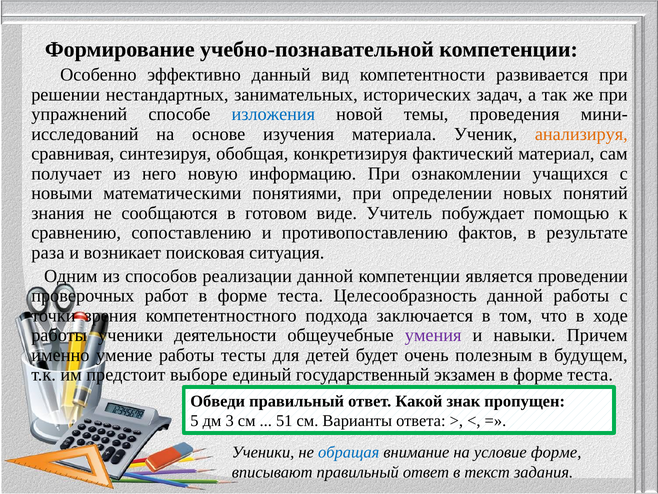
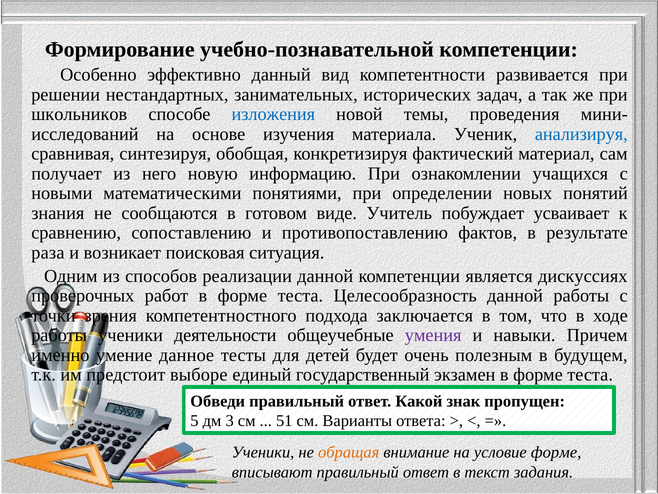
упражнений: упражнений -> школьников (79, 114)
анализируя colour: orange -> blue (581, 134)
помощью: помощью -> усваивает (572, 213)
проведении: проведении -> дискуссиях (583, 276)
умение работы: работы -> данное (187, 355)
обращая colour: blue -> orange (349, 452)
